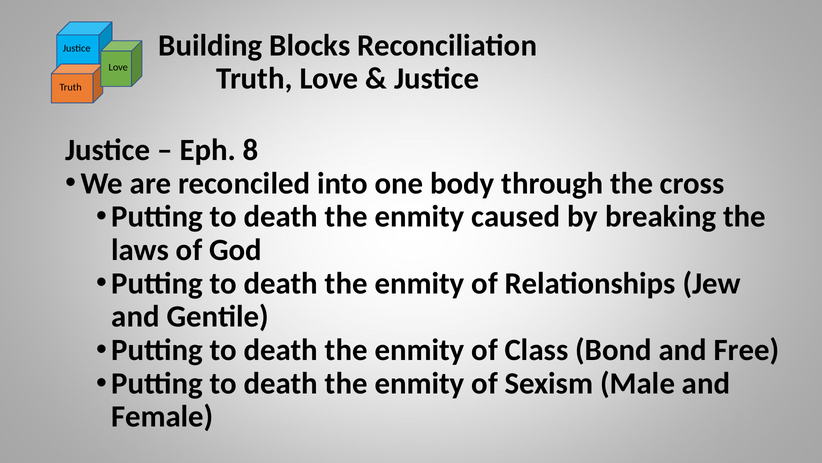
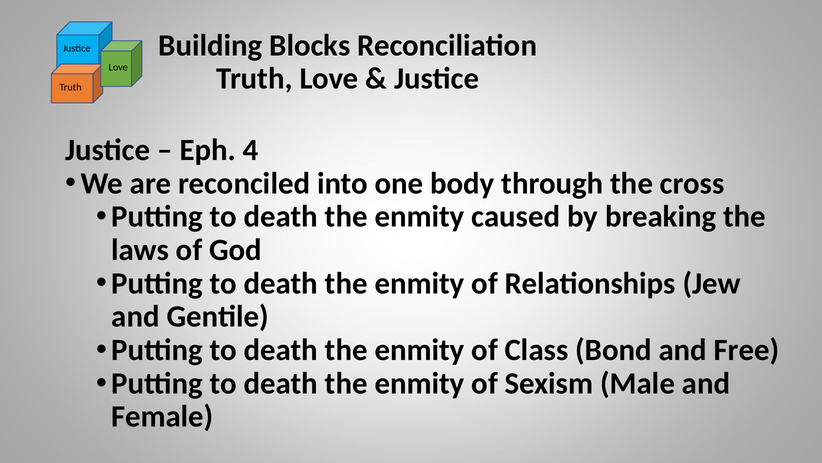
8: 8 -> 4 (251, 150)
